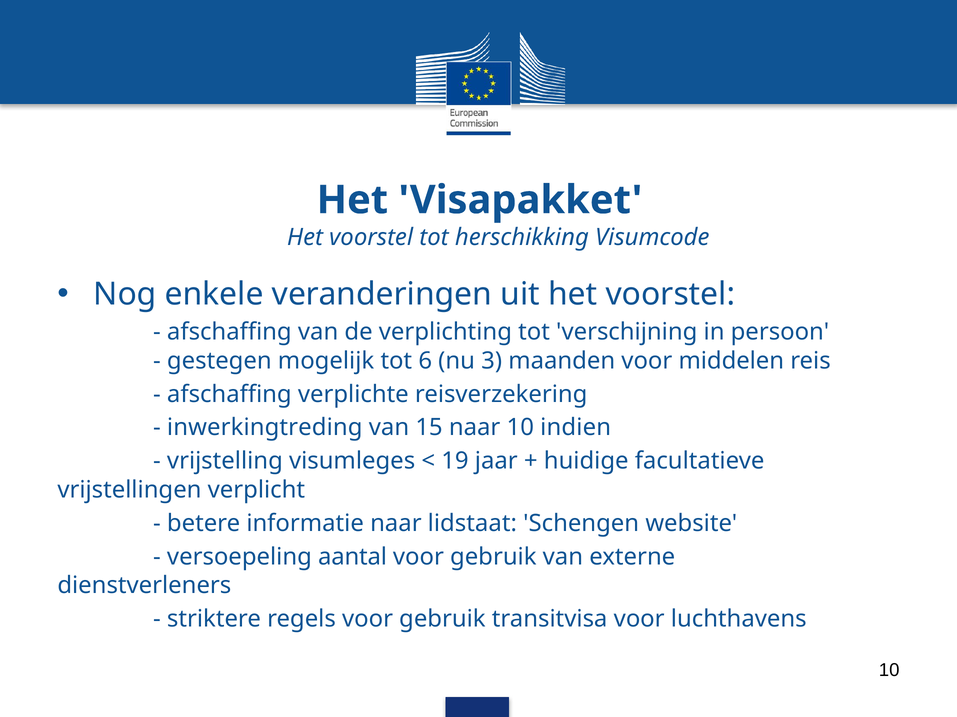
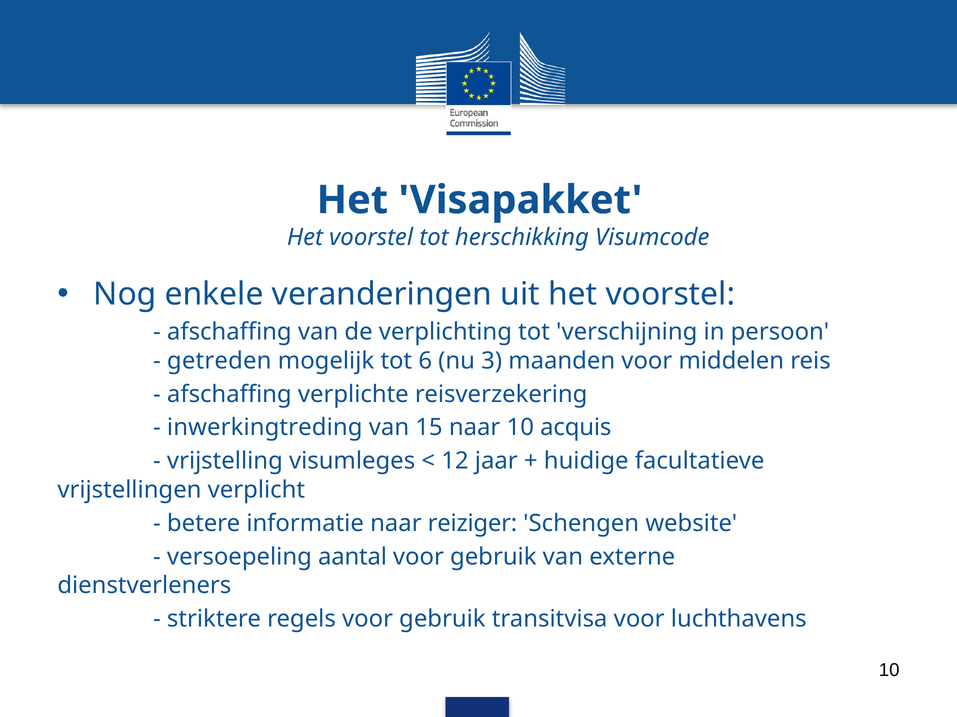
gestegen: gestegen -> getreden (219, 361)
indien: indien -> acquis (576, 428)
19: 19 -> 12 (455, 462)
lidstaat: lidstaat -> reiziger (472, 524)
